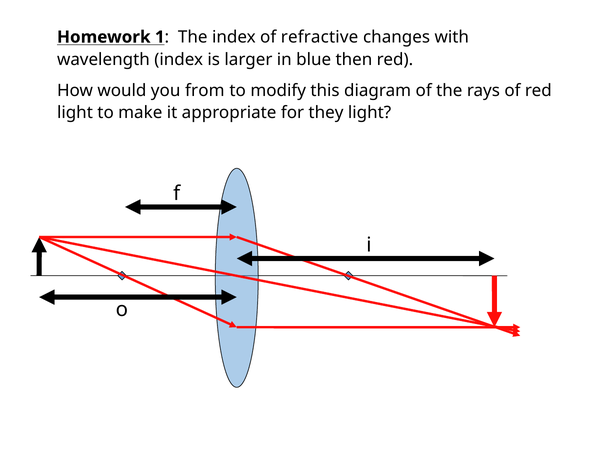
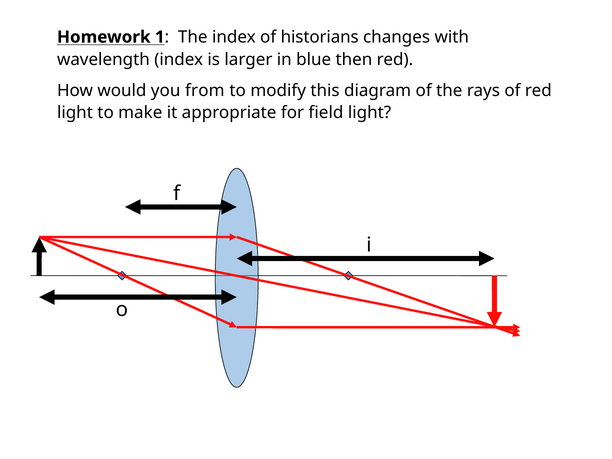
refractive: refractive -> historians (320, 37)
they: they -> field (326, 113)
